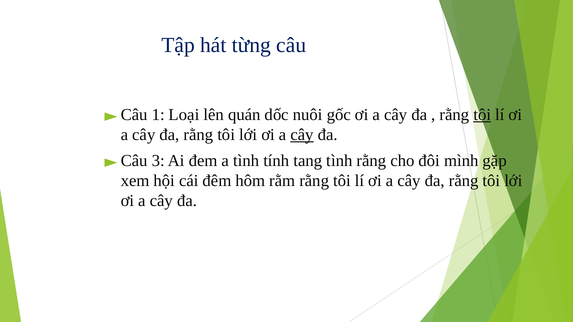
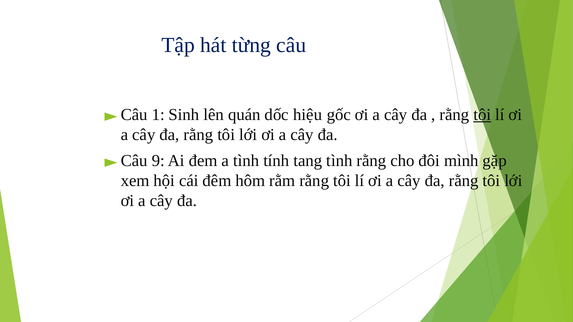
Loại: Loại -> Sinh (184, 115)
nuôi: nuôi -> hiệu (308, 115)
cây underline: present -> none (302, 135)
3: 3 -> 9 (158, 161)
